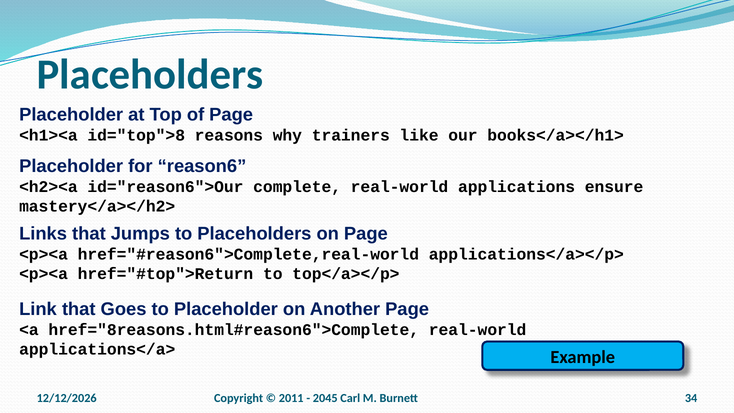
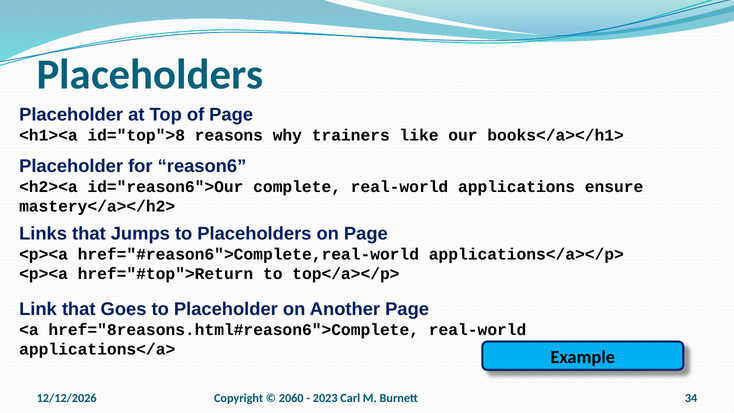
2011: 2011 -> 2060 (291, 398)
2045: 2045 -> 2023 (325, 398)
